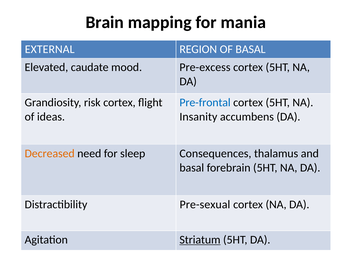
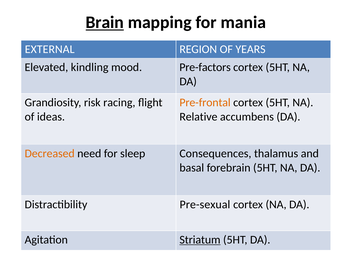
Brain underline: none -> present (105, 22)
OF BASAL: BASAL -> YEARS (251, 49)
caudate: caudate -> kindling (90, 67)
Pre-excess: Pre-excess -> Pre-factors (205, 67)
risk cortex: cortex -> racing (119, 102)
Pre-frontal colour: blue -> orange (205, 102)
Insanity: Insanity -> Relative (198, 117)
